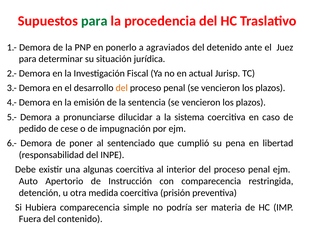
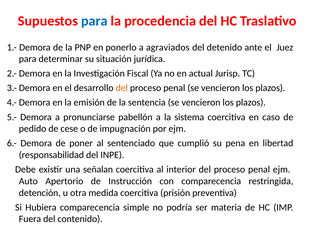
para colour: green -> blue (94, 21)
dilucidar: dilucidar -> pabellón (135, 117)
algunas: algunas -> señalan (98, 169)
